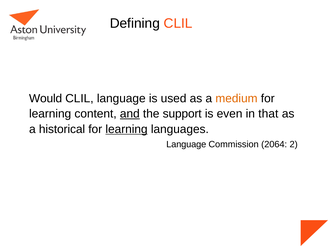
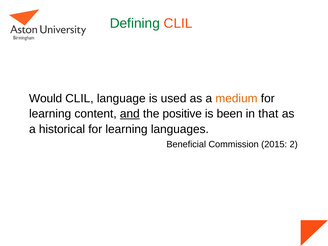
Defining colour: black -> green (135, 23)
support: support -> positive (182, 114)
even: even -> been (230, 114)
learning underline: present -> none (127, 129)
Language: Language -> Beneficial (186, 144)
2064: 2064 -> 2015 (274, 144)
